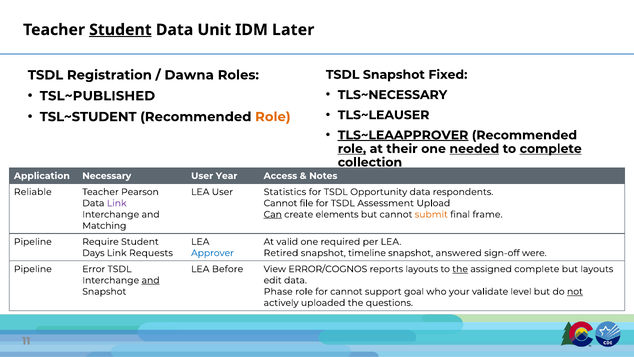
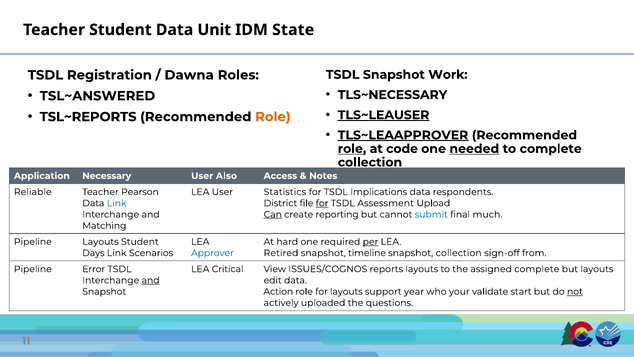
Student underline: present -> none (120, 30)
Later: Later -> State (293, 30)
Fixed: Fixed -> Work (448, 75)
TSL~PUBLISHED: TSL~PUBLISHED -> TSL~ANSWERED (97, 96)
TLS~LEAUSER underline: none -> present (384, 115)
TSL~STUDENT: TSL~STUDENT -> TSL~REPORTS (88, 117)
their: their -> code (402, 149)
complete underline: present -> none (551, 149)
Year: Year -> Also (226, 176)
Opportunity: Opportunity -> Implications (379, 192)
Link colour: purple -> blue (117, 203)
Cannot: Cannot -> District (280, 203)
for underline: none -> present (322, 203)
elements: elements -> reporting (337, 214)
submit colour: orange -> blue (431, 214)
frame: frame -> much (487, 214)
Pipeline Require: Require -> Layouts (100, 242)
valid: valid -> hard (287, 242)
per underline: none -> present (370, 242)
Requests: Requests -> Scenarios (151, 253)
snapshot answered: answered -> collection (459, 253)
were: were -> from (534, 253)
Before: Before -> Critical (228, 269)
ERROR/COGNOS: ERROR/COGNOS -> ISSUES/COGNOS (328, 269)
the underline: present -> none (460, 269)
Phase: Phase -> Action (278, 291)
for cannot: cannot -> layouts (346, 291)
goal: goal -> year (414, 291)
level: level -> start (521, 291)
